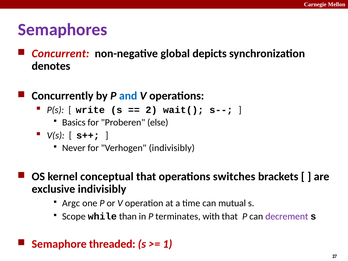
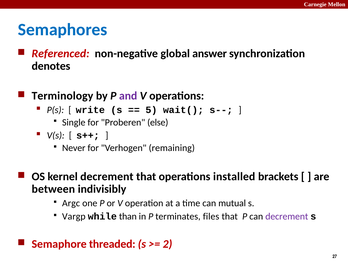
Semaphores colour: purple -> blue (63, 30)
Concurrent: Concurrent -> Referenced (61, 54)
depicts: depicts -> answer (210, 54)
Concurrently: Concurrently -> Terminology (62, 96)
and colour: blue -> purple (128, 96)
2: 2 -> 5 (151, 110)
Basics: Basics -> Single (74, 122)
Verhogen indivisibly: indivisibly -> remaining (172, 148)
kernel conceptual: conceptual -> decrement (107, 177)
switches: switches -> installed (234, 177)
exclusive: exclusive -> between (53, 189)
Scope: Scope -> Vargp (74, 216)
with: with -> files (211, 216)
1: 1 -> 2 (167, 244)
